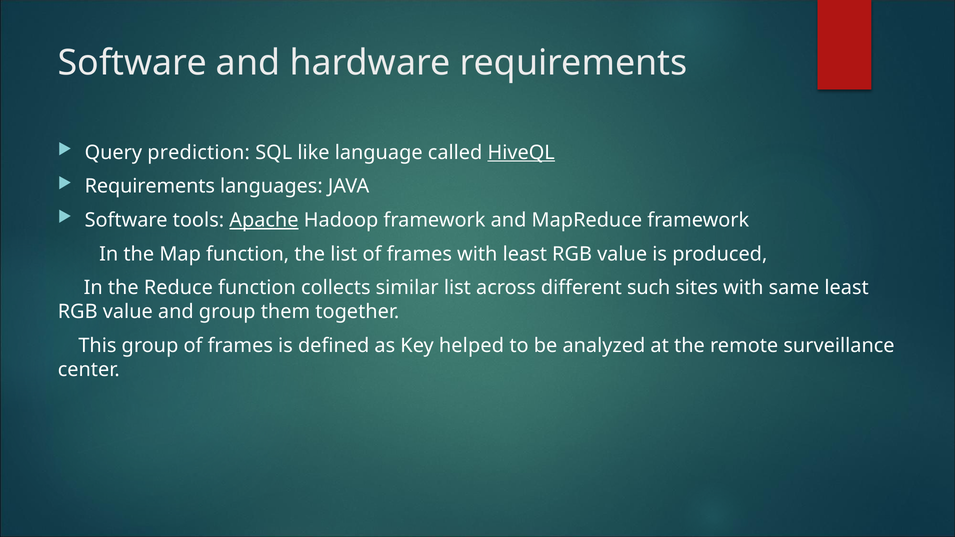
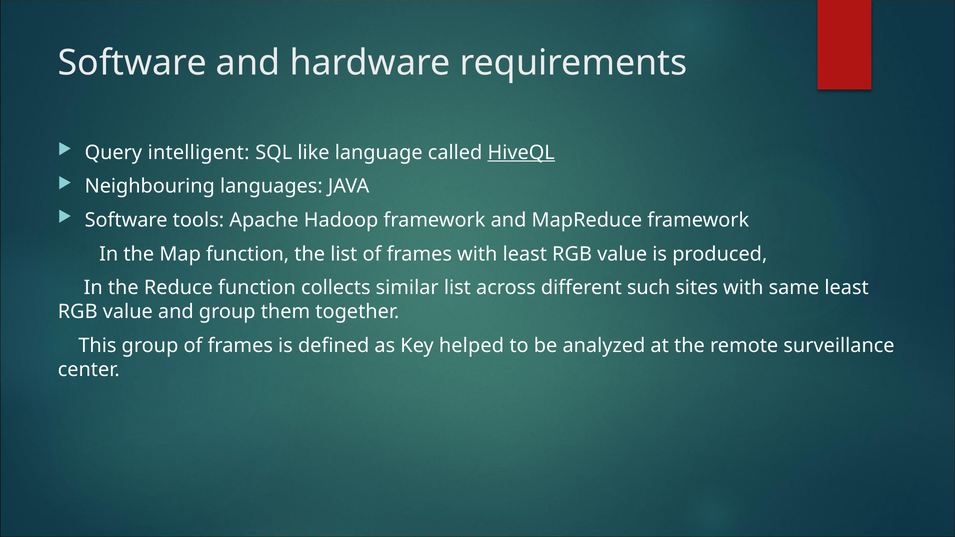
prediction: prediction -> intelligent (199, 152)
Requirements: Requirements -> Neighbouring (150, 186)
Apache underline: present -> none (264, 220)
